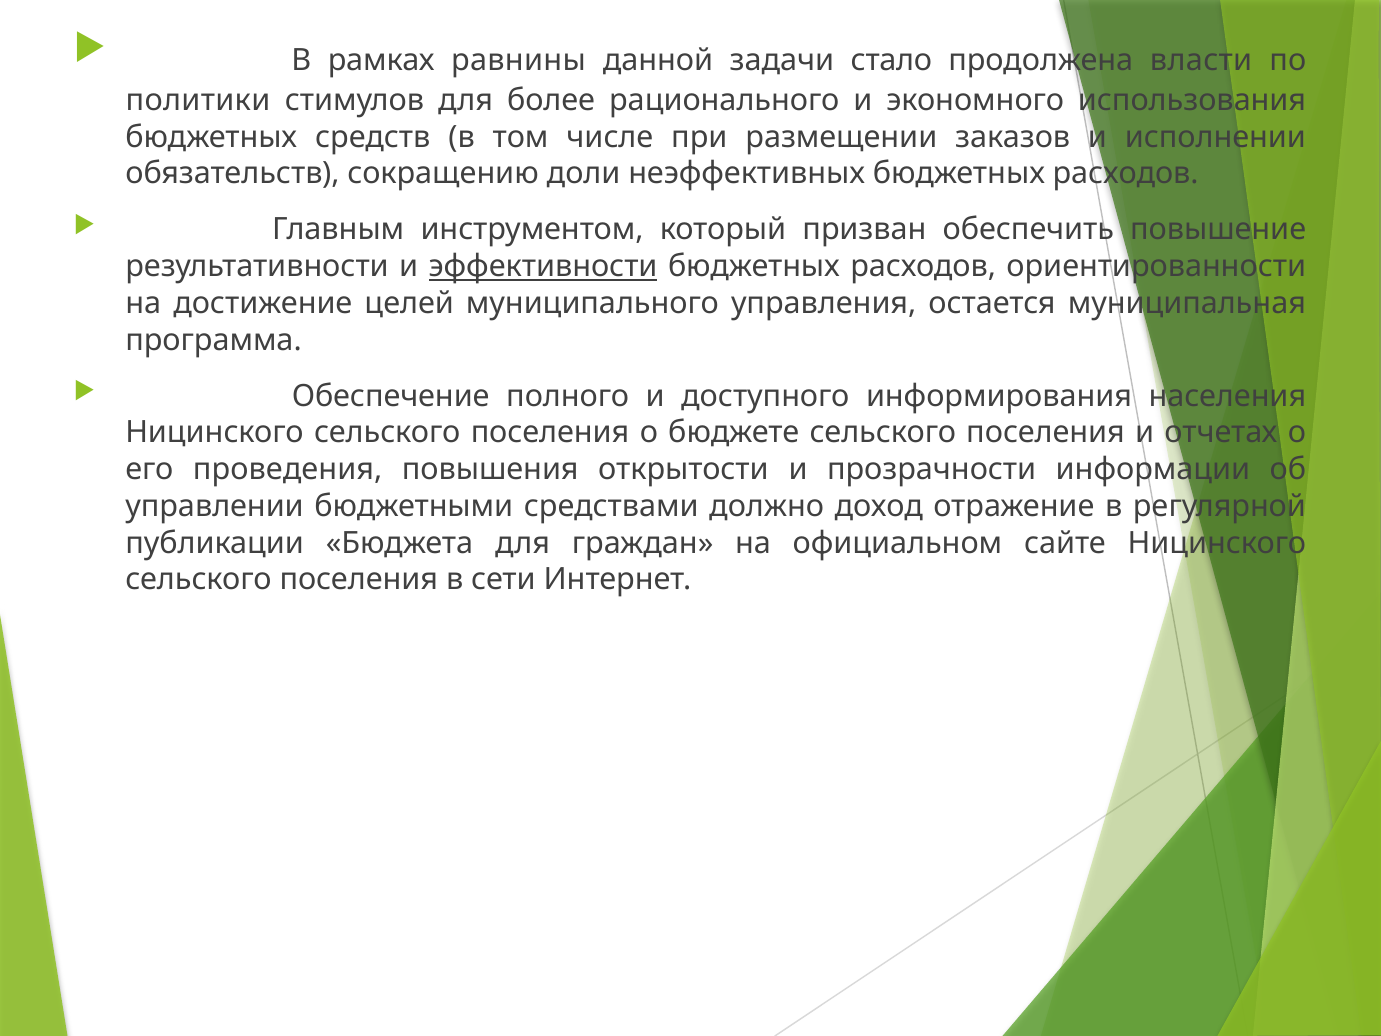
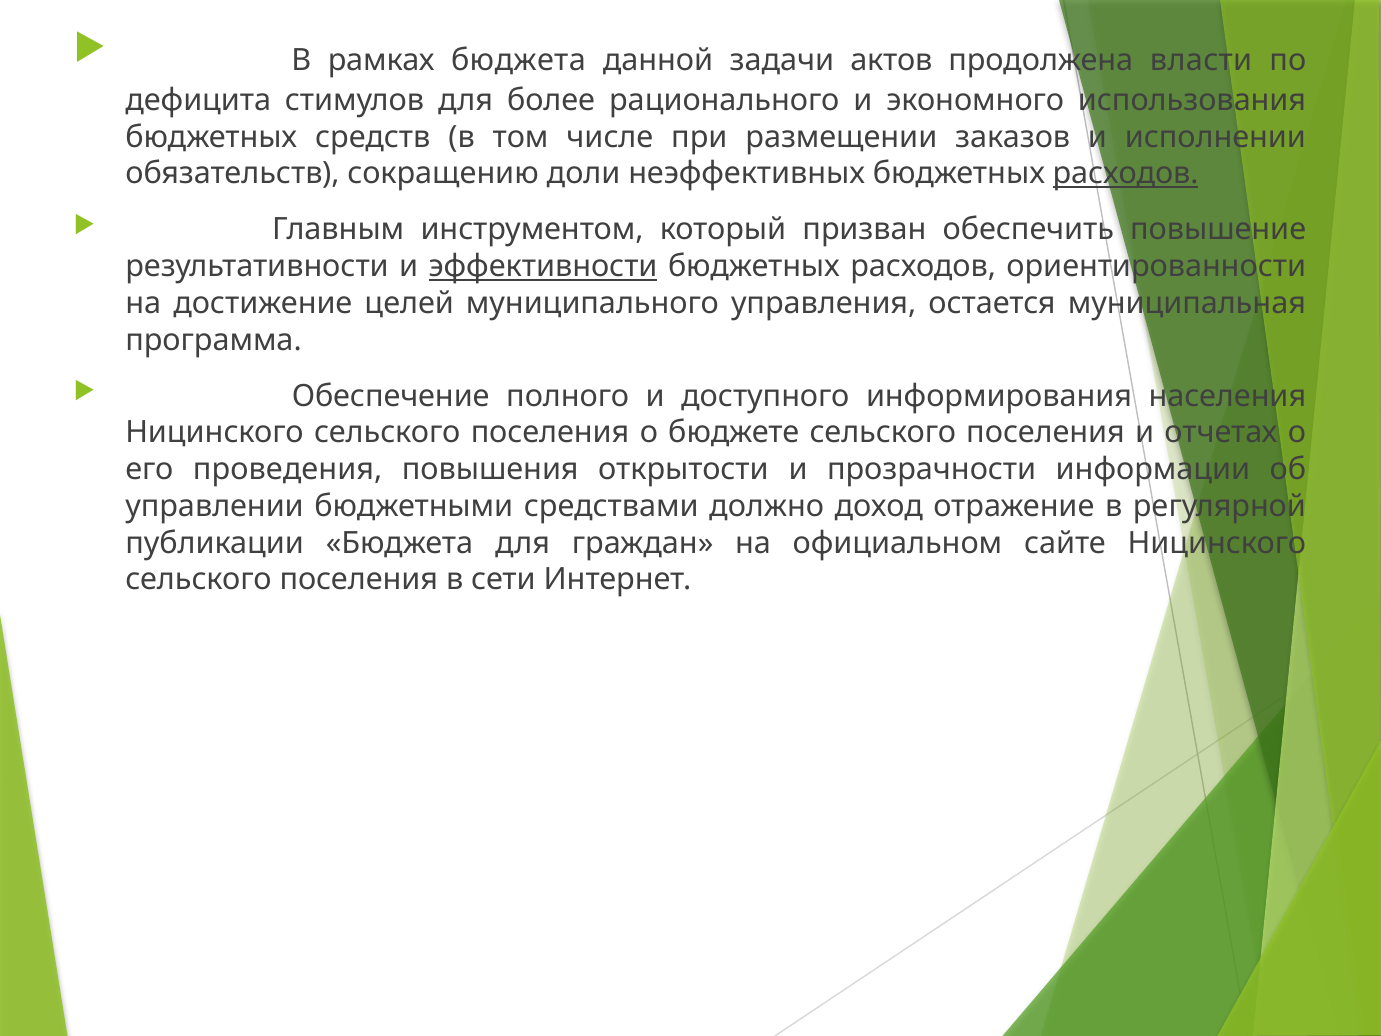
рамках равнины: равнины -> бюджета (518, 60)
стало: стало -> актов (891, 60)
политики: политики -> дефицита (198, 100)
расходов underline: none -> present (1126, 174)
